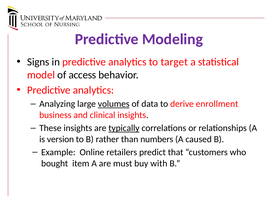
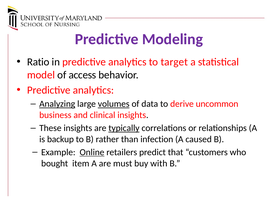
Signs: Signs -> Ratio (38, 62)
Analyzing underline: none -> present (57, 104)
enrollment: enrollment -> uncommon (217, 104)
version: version -> backup (60, 139)
numbers: numbers -> infection (157, 139)
Online underline: none -> present (92, 152)
